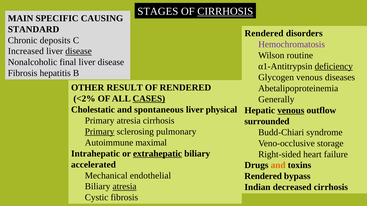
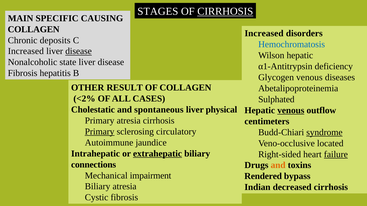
STANDARD: STANDARD -> COLLAGEN (34, 29)
Rendered: Rendered -> Increased (264, 33)
Hemochromatosis colour: purple -> blue (292, 44)
Wilson routine: routine -> hepatic (300, 55)
final: final -> state (68, 62)
deficiency underline: present -> none (334, 66)
OF RENDERED: RENDERED -> COLLAGEN (185, 88)
CASES underline: present -> none (149, 99)
Generally: Generally -> Sulphated (276, 100)
surrounded: surrounded -> centimeters (267, 122)
pulmonary: pulmonary -> circulatory (176, 132)
syndrome underline: none -> present (324, 133)
maximal: maximal -> jaundice (151, 143)
storage: storage -> located (330, 144)
failure underline: none -> present (336, 155)
accelerated: accelerated -> connections (94, 165)
endothelial: endothelial -> impairment (151, 176)
atresia underline: present -> none (125, 187)
